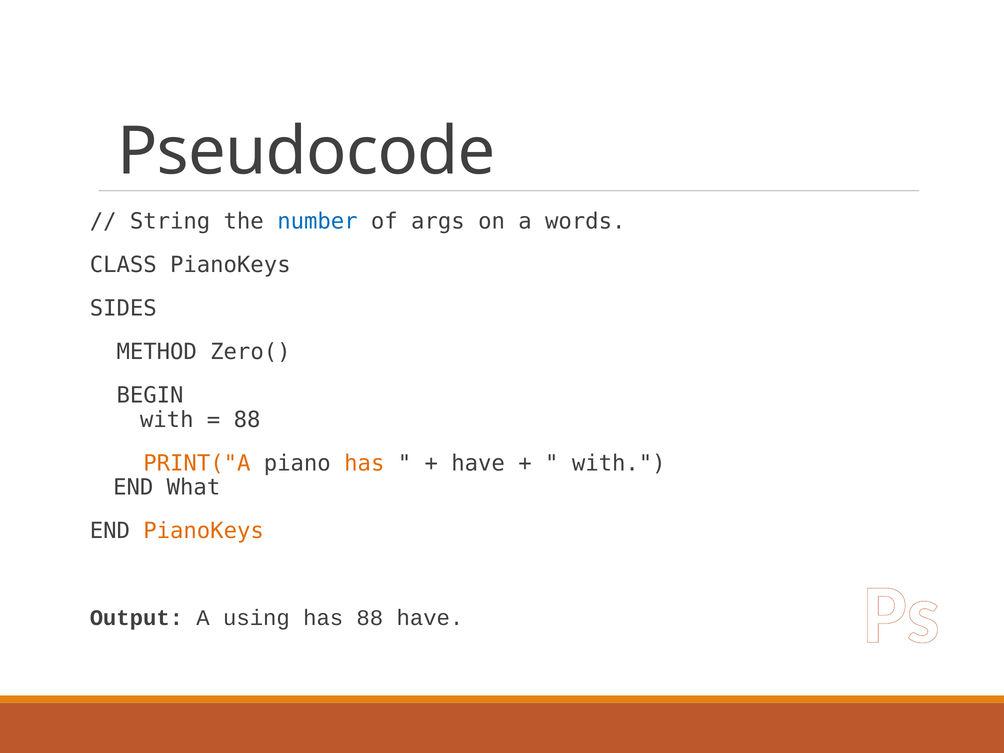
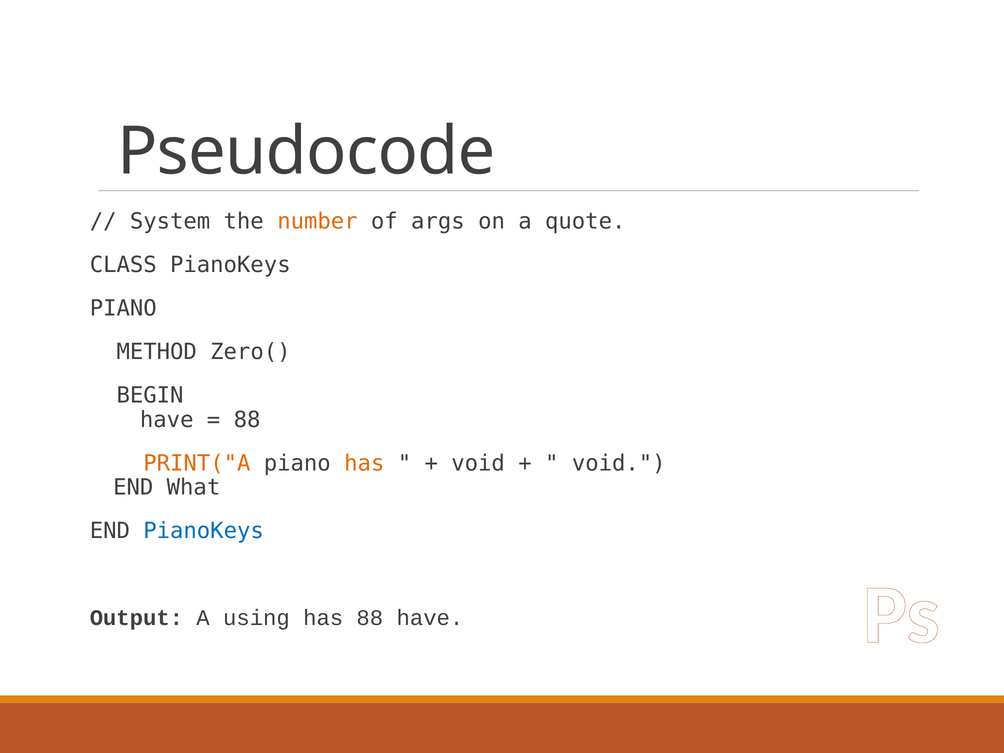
String: String -> System (170, 221)
number colour: blue -> orange (317, 221)
words: words -> quote (585, 221)
SIDES: SIDES -> PIANO (123, 308)
with: with -> have (167, 420)
have: have -> void (478, 463)
with: with -> void (619, 463)
PianoKeys colour: orange -> blue (204, 531)
